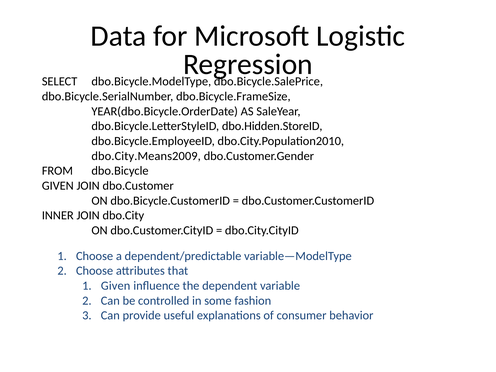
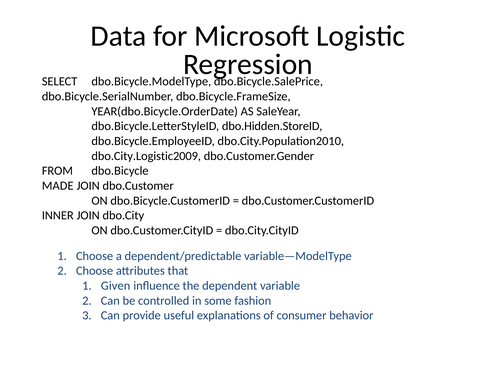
dbo.City.Means2009: dbo.City.Means2009 -> dbo.City.Logistic2009 (146, 156)
GIVEN: GIVEN -> MADE (58, 186)
